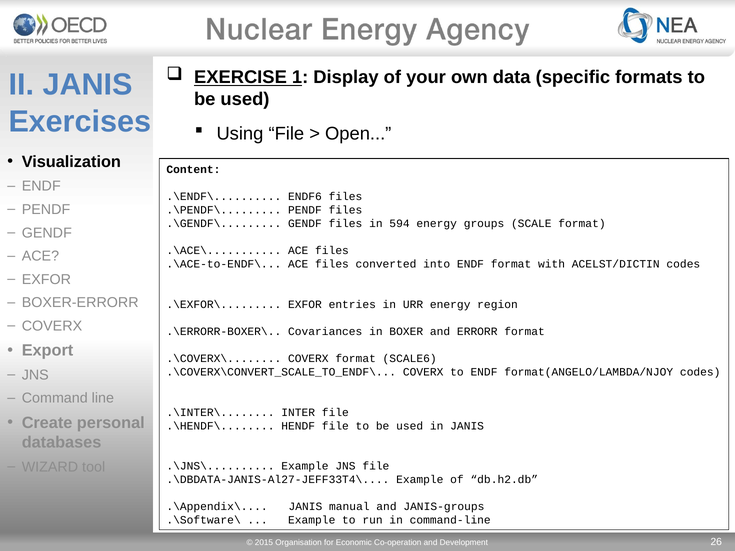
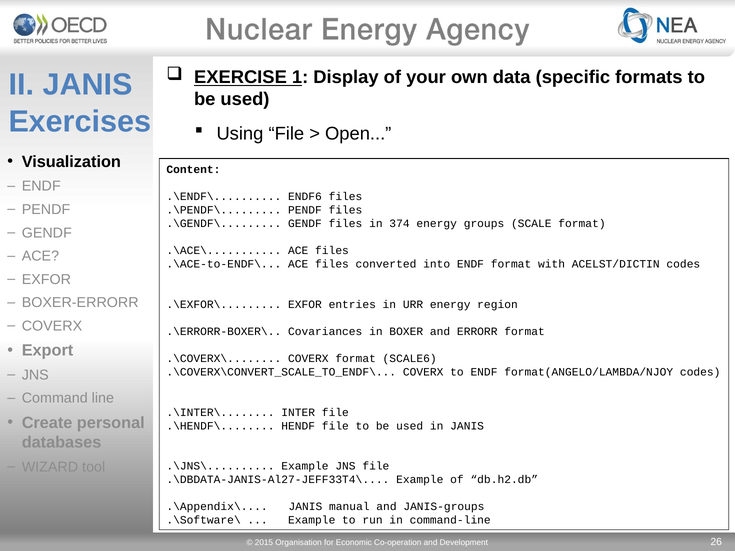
594: 594 -> 374 (399, 224)
